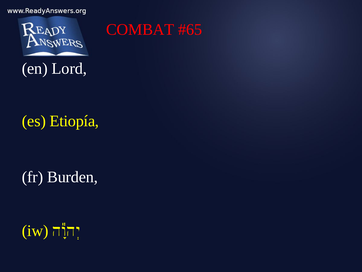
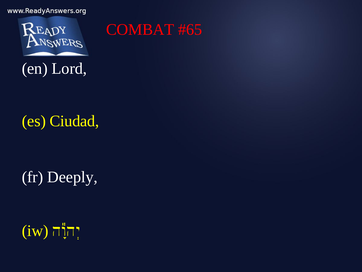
Etiopía: Etiopía -> Ciudad (74, 121)
Burden: Burden -> Deeply (72, 177)
